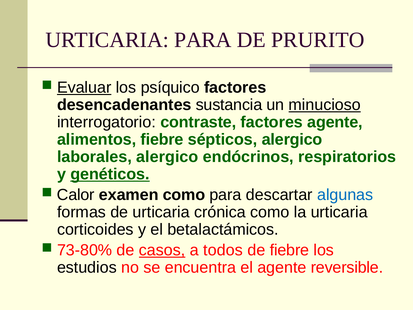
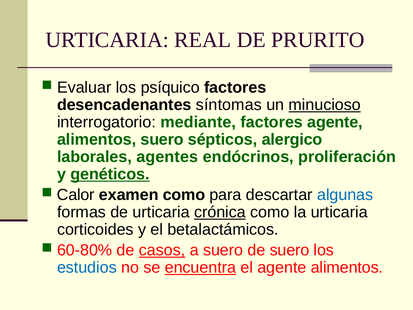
URTICARIA PARA: PARA -> REAL (203, 40)
Evaluar underline: present -> none (84, 87)
sustancia: sustancia -> síntomas (229, 105)
contraste: contraste -> mediante (198, 122)
alimentos fiebre: fiebre -> suero (162, 140)
laborales alergico: alergico -> agentes (167, 157)
respiratorios: respiratorios -> proliferación (347, 157)
crónica underline: none -> present (220, 212)
73-80%: 73-80% -> 60-80% (85, 250)
a todos: todos -> suero (223, 250)
de fiebre: fiebre -> suero (290, 250)
estudios colour: black -> blue (87, 267)
encuentra underline: none -> present (200, 267)
el agente reversible: reversible -> alimentos (347, 267)
